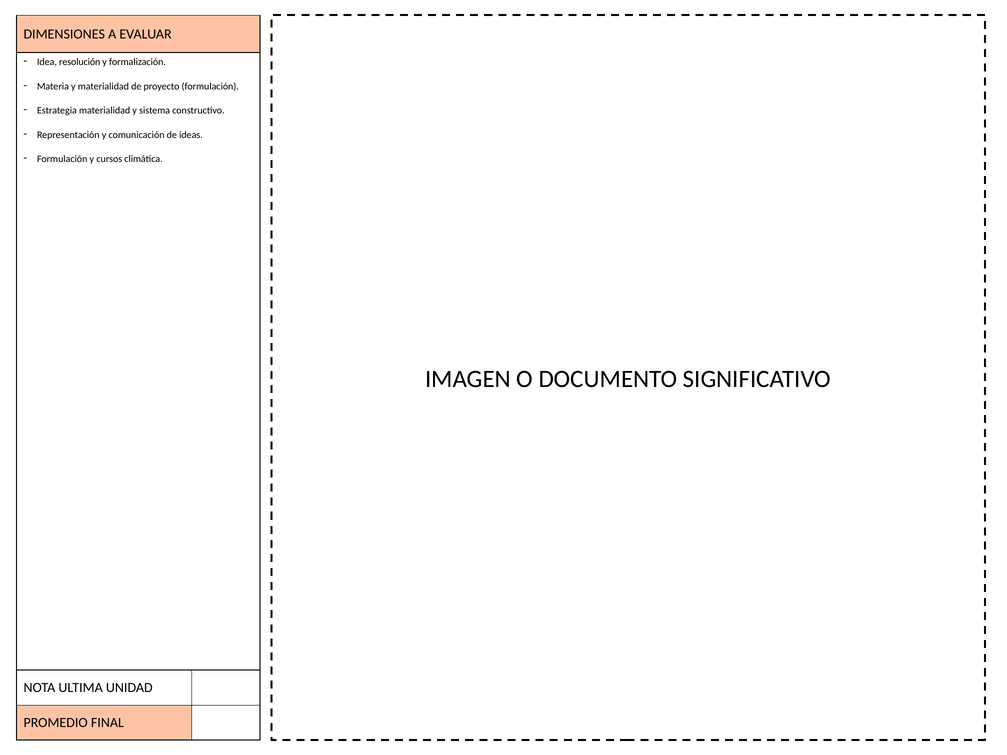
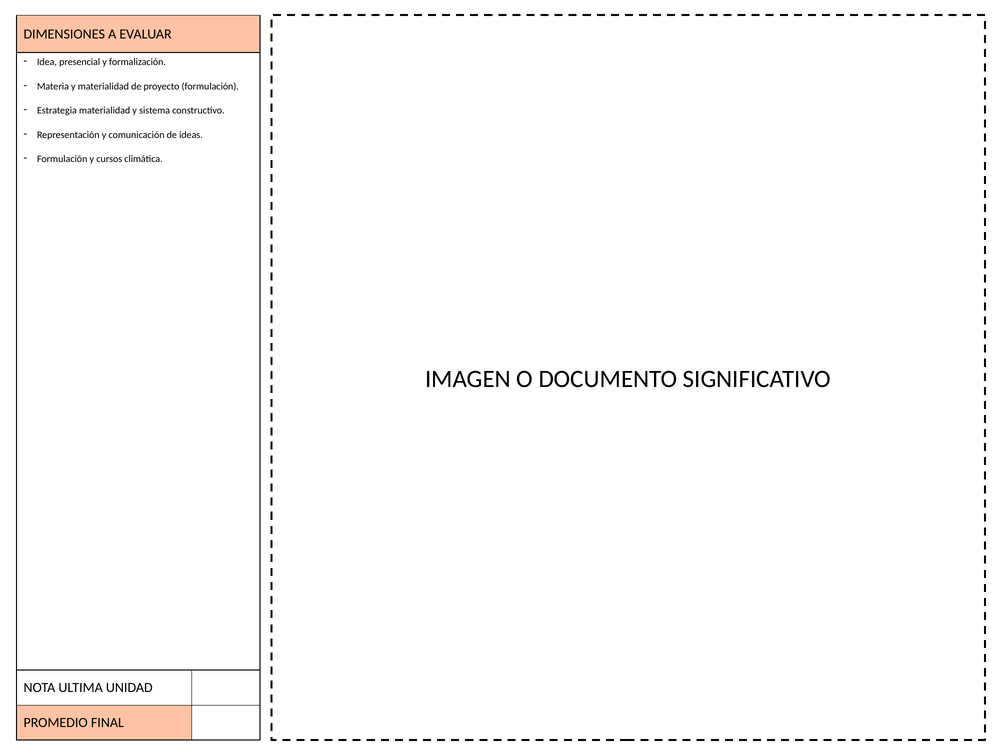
resolución: resolución -> presencial (80, 62)
